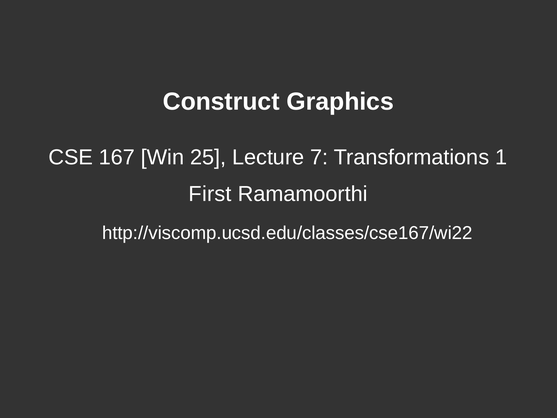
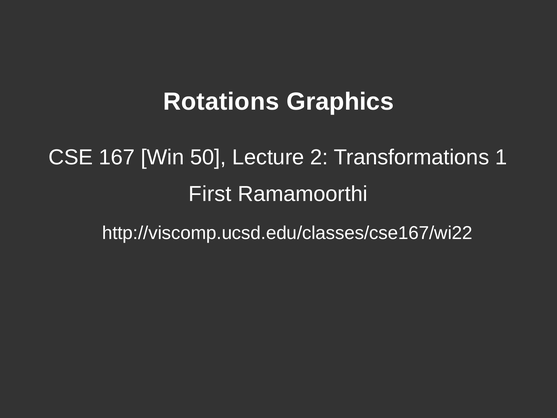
Construct: Construct -> Rotations (221, 101)
25: 25 -> 50 (208, 157)
7: 7 -> 2 (319, 157)
